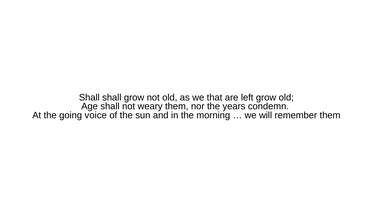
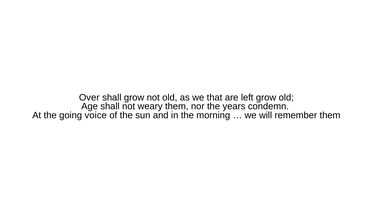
Shall: Shall -> Over (89, 97)
